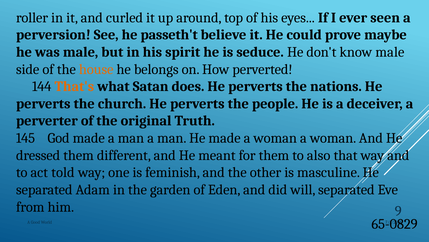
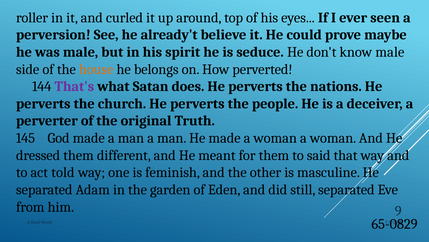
passeth't: passeth't -> already't (169, 35)
That's colour: orange -> purple (74, 86)
also: also -> said (319, 155)
will: will -> still (303, 189)
